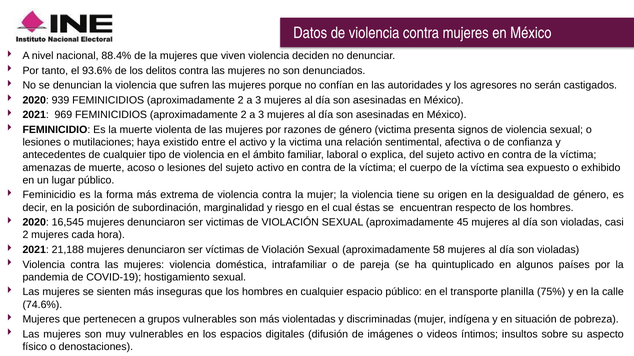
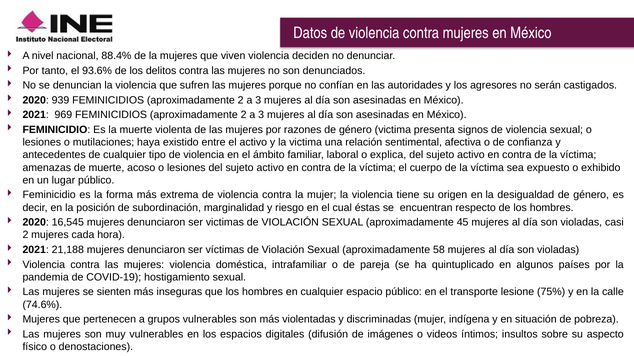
planilla: planilla -> lesione (517, 292)
